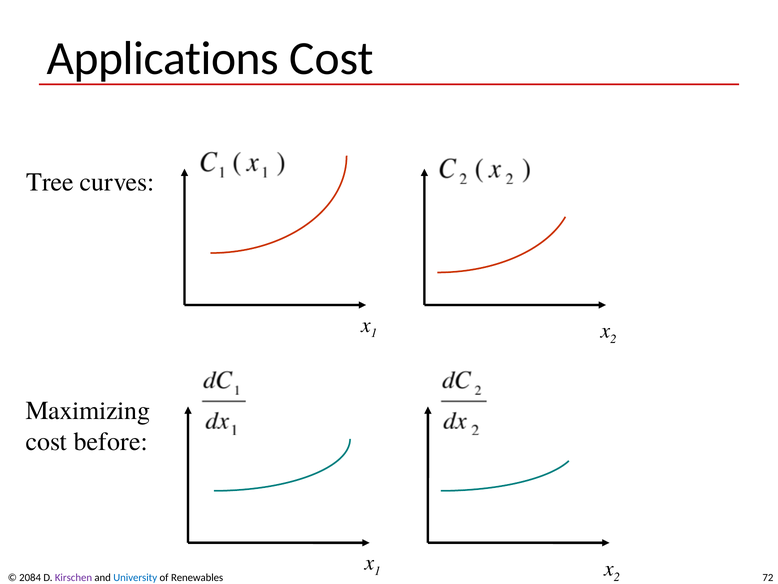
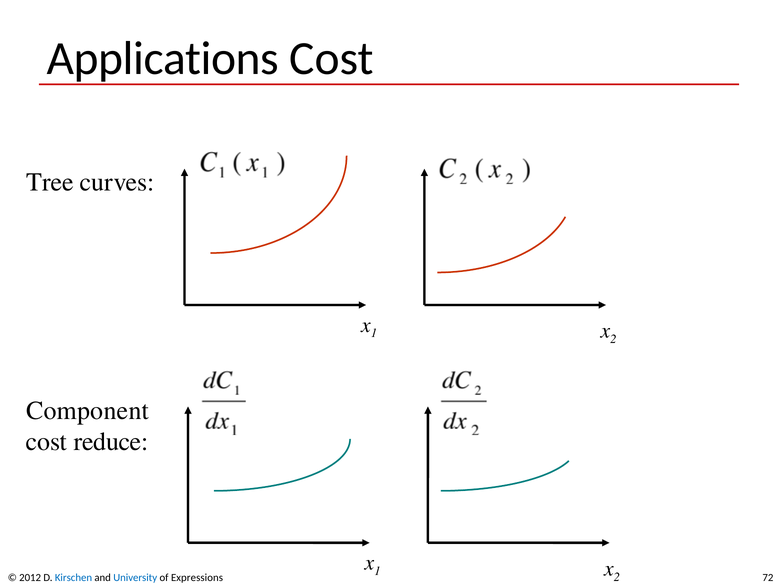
Maximizing: Maximizing -> Component (88, 410)
before: before -> reduce (111, 441)
2084: 2084 -> 2012 (30, 577)
Kirschen colour: purple -> blue (73, 577)
Renewables: Renewables -> Expressions (197, 577)
